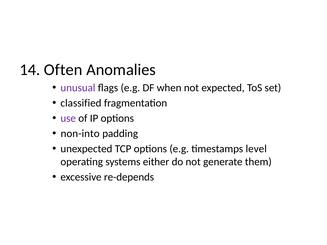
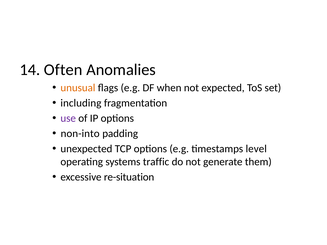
unusual colour: purple -> orange (78, 88)
classified: classified -> including (81, 103)
either: either -> traffic (156, 162)
re-depends: re-depends -> re-situation (129, 177)
